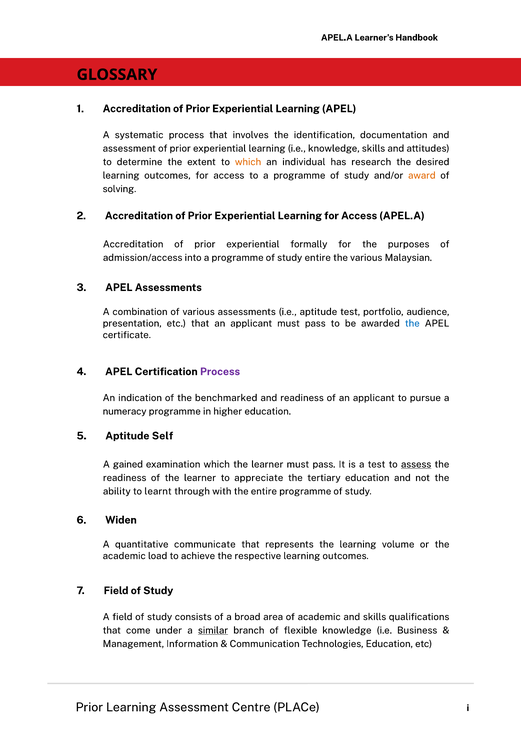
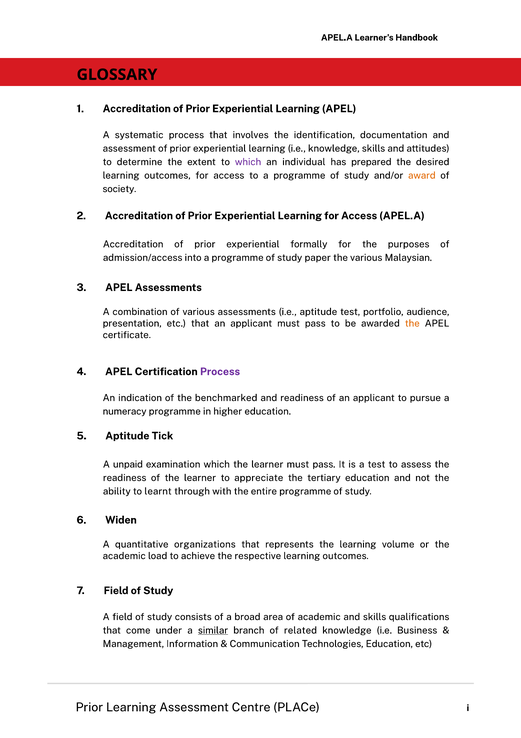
which colour: orange -> purple (248, 162)
research: research -> prepared (371, 162)
solving: solving -> society (119, 189)
study entire: entire -> paper (318, 257)
the colour: blue -> orange (412, 323)
Self: Self -> Tick (162, 435)
gained: gained -> unpaid (128, 464)
assess underline: present -> none (416, 464)
communicate: communicate -> organizations (205, 544)
flexible: flexible -> related (300, 630)
